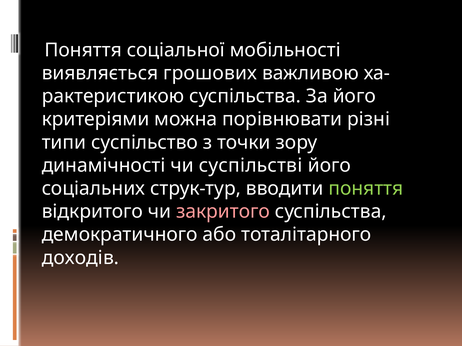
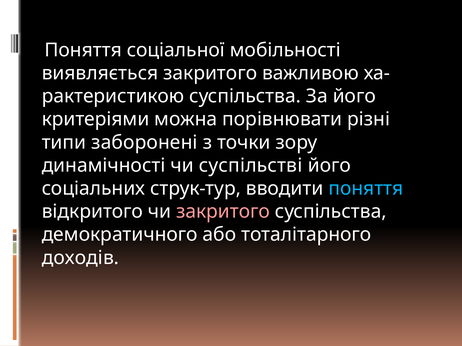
виявляється грошових: грошових -> закритого (210, 73)
суспільство: суспільство -> заборонені (144, 143)
поняття colour: light green -> light blue (366, 189)
